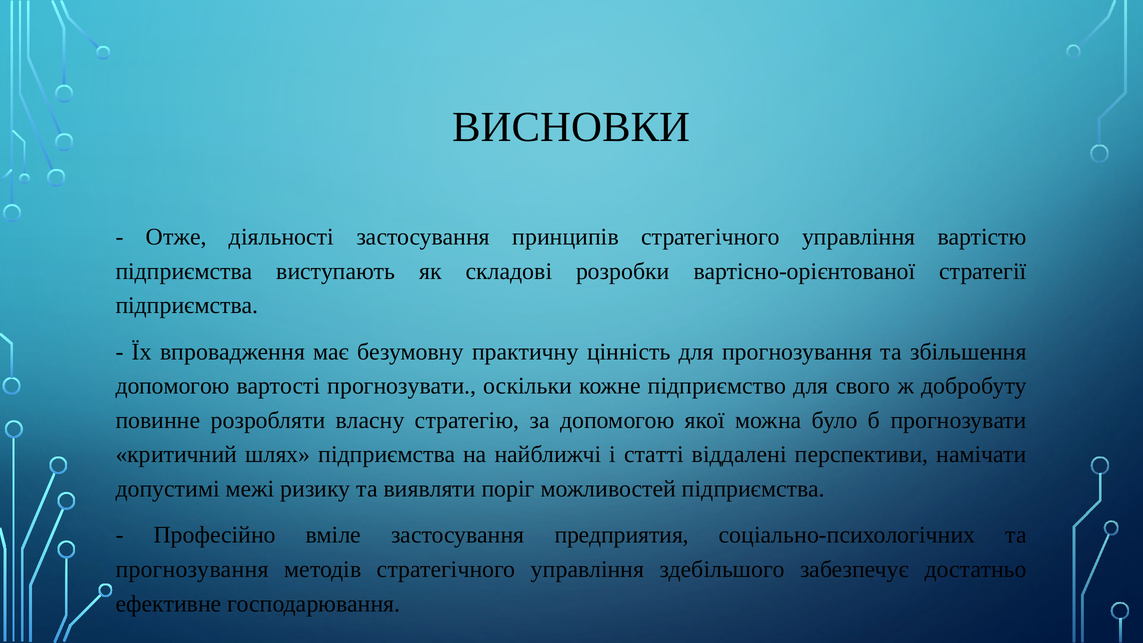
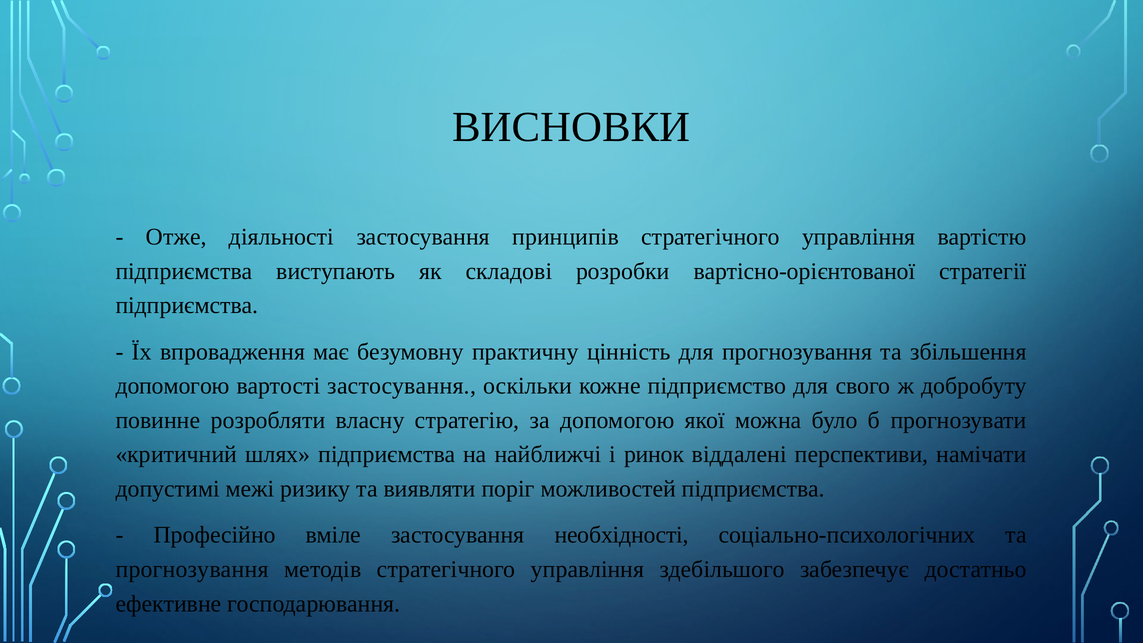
вартості прогнозувати: прогнозувати -> застосування (402, 386)
статті: статті -> ринок (654, 455)
предприятия: предприятия -> необхідності (622, 535)
